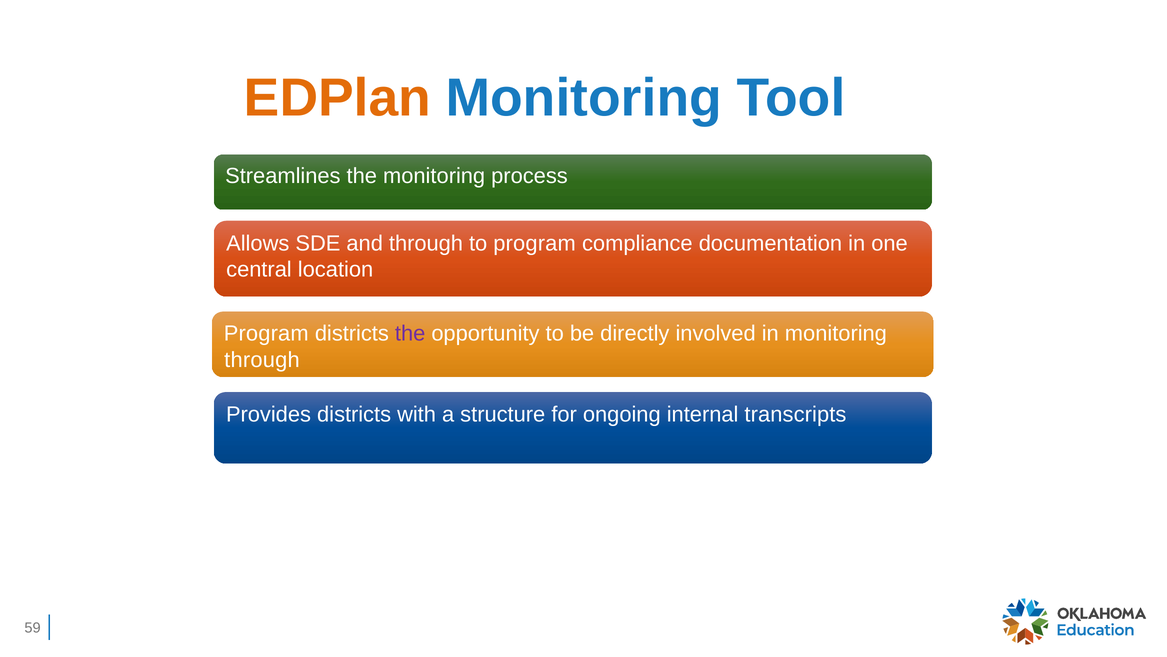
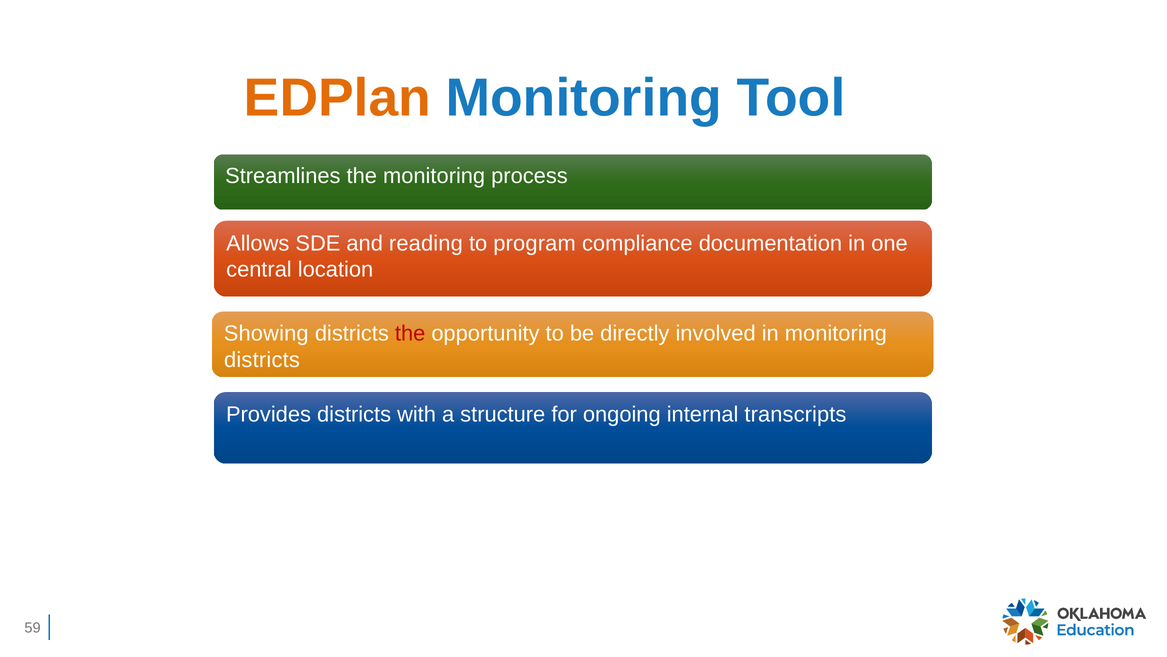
and through: through -> reading (426, 243)
Program: Program -> Showing (266, 333)
the colour: purple -> red (410, 333)
through: through -> districts (262, 360)
